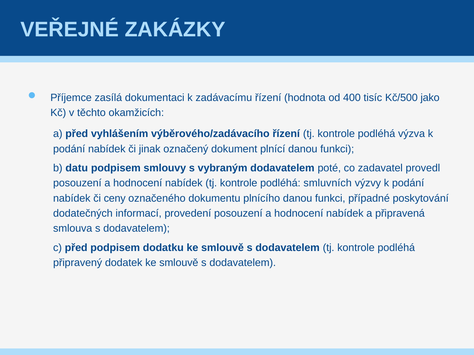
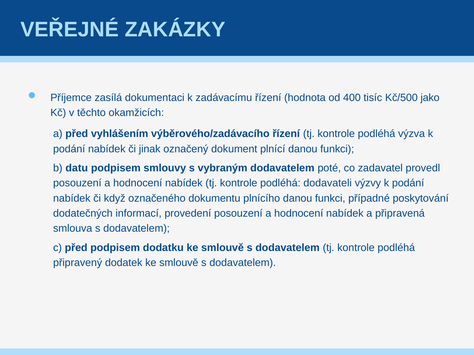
smluvních: smluvních -> dodavateli (328, 183)
ceny: ceny -> když (115, 199)
